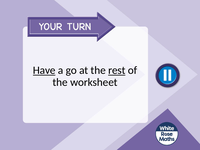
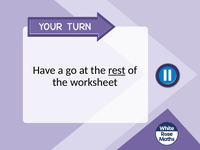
Have underline: present -> none (44, 70)
